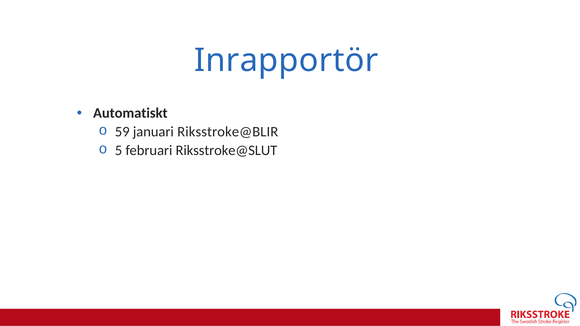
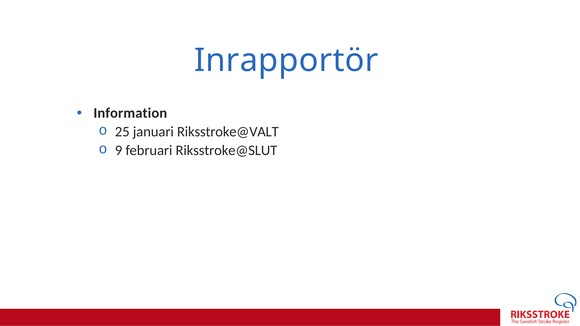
Automatiskt: Automatiskt -> Information (130, 113)
59: 59 -> 25 (122, 132)
Riksstroke@BLIR: Riksstroke@BLIR -> Riksstroke@VALT (228, 132)
5: 5 -> 9 (119, 151)
